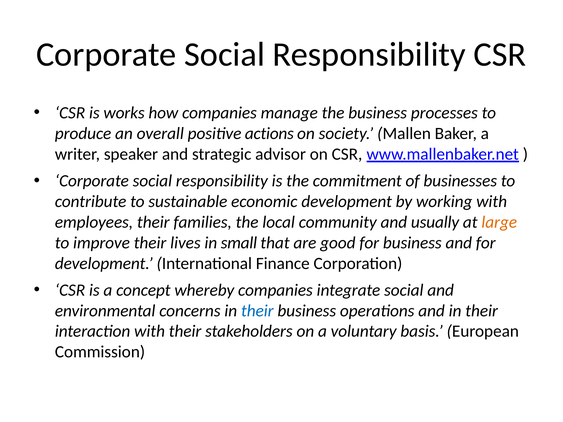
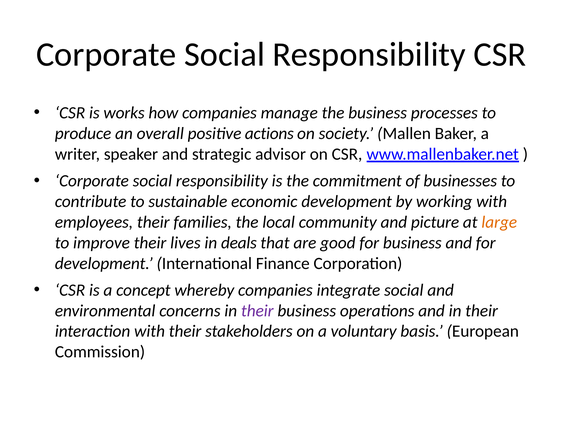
usually: usually -> picture (435, 222)
small: small -> deals (239, 243)
their colour: blue -> purple (257, 311)
